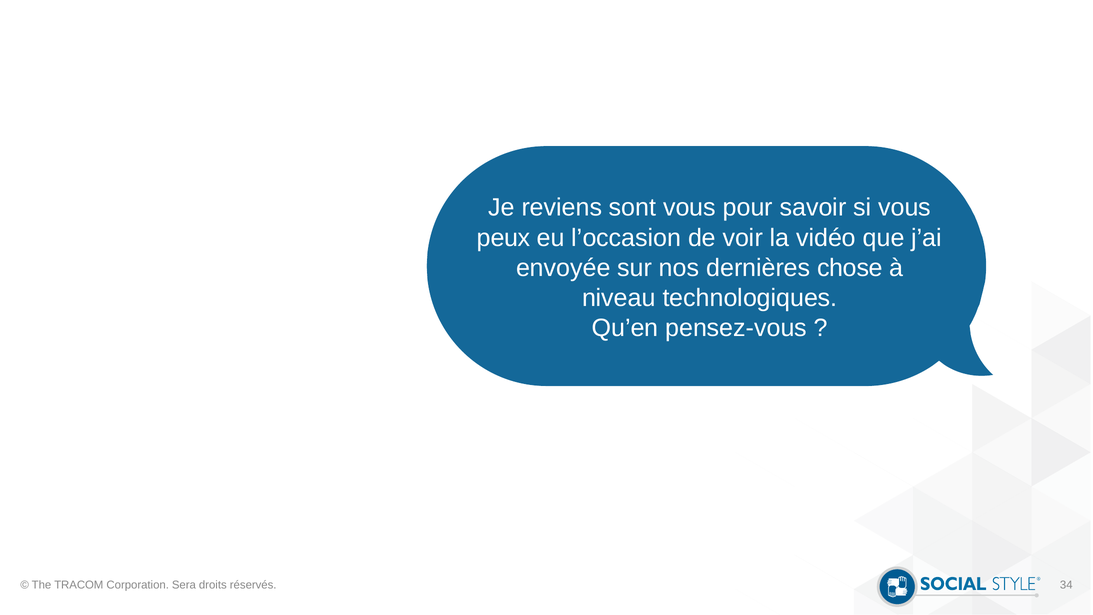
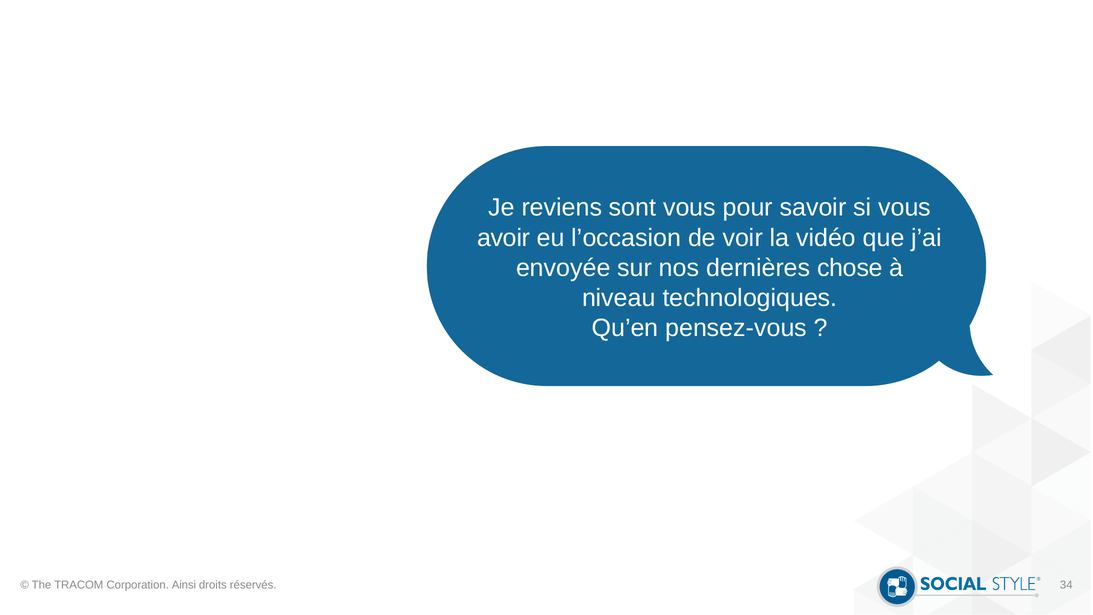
peux: peux -> avoir (504, 238)
Sera: Sera -> Ainsi (184, 585)
